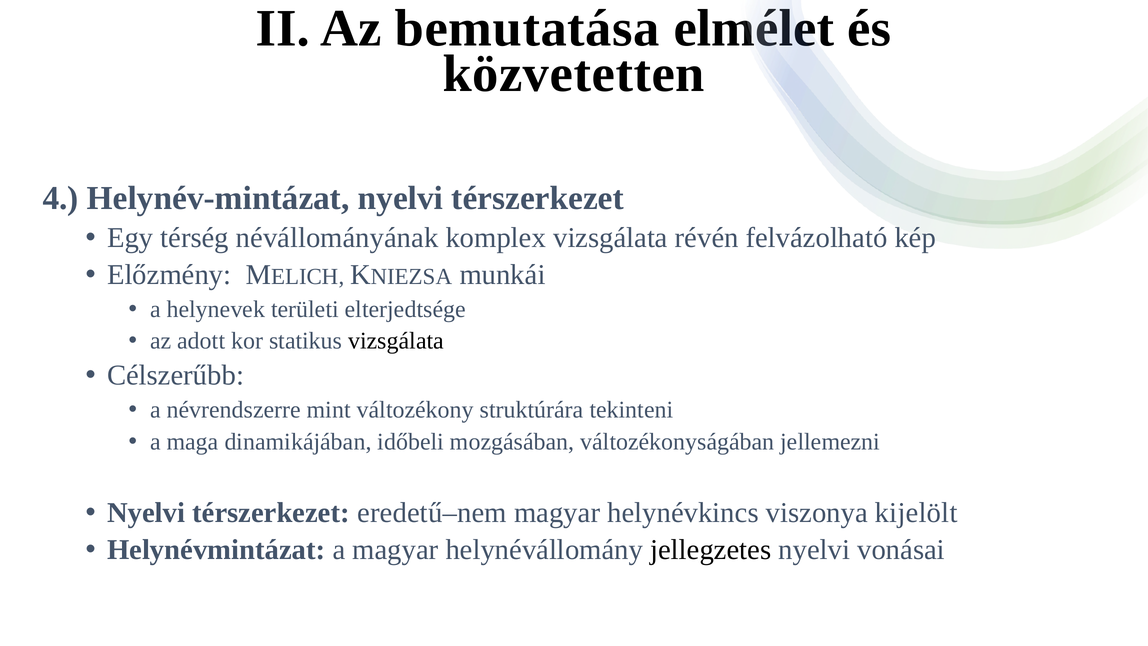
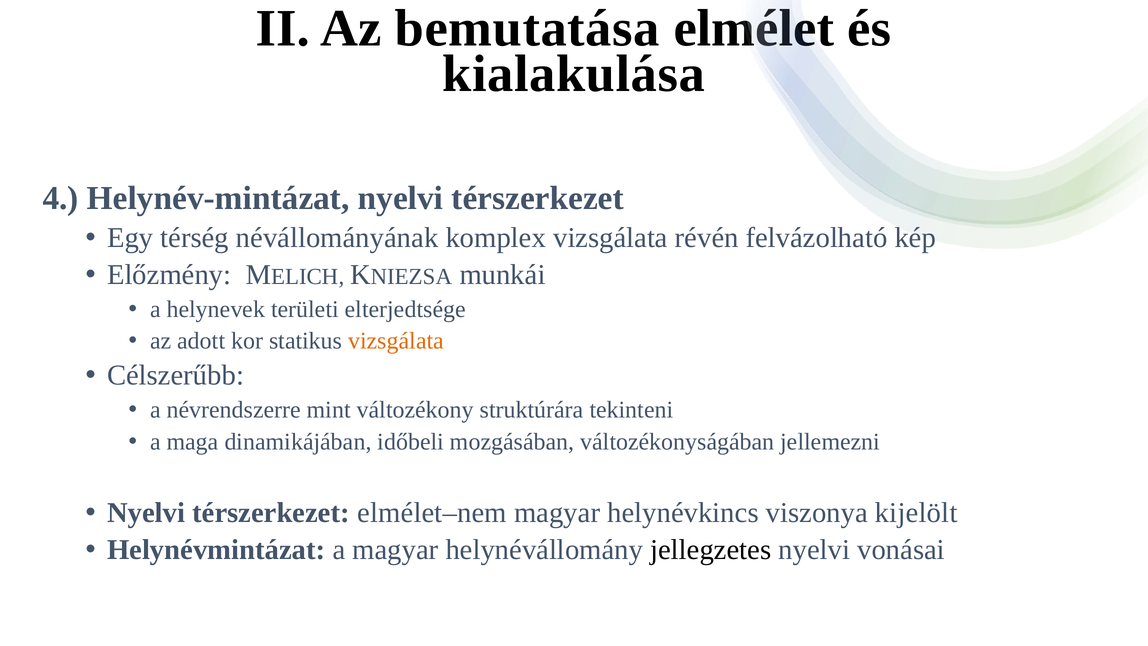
közvetetten: közvetetten -> kialakulása (574, 74)
vizsgálata colour: black -> orange (396, 341)
eredetű–nem: eredetű–nem -> elmélet–nem (432, 513)
